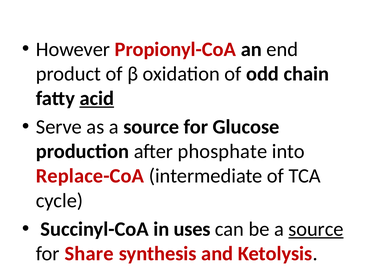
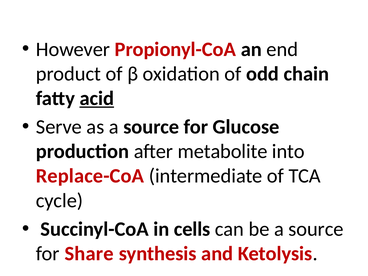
phosphate: phosphate -> metabolite (223, 151)
uses: uses -> cells (192, 229)
source underline: present -> none (316, 229)
